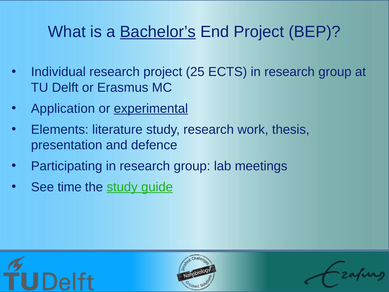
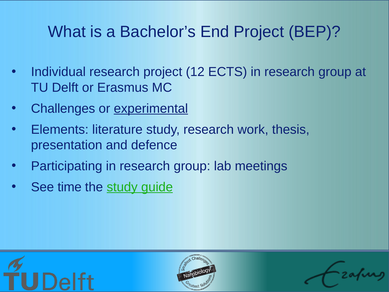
Bachelor’s underline: present -> none (158, 32)
25: 25 -> 12 (195, 72)
Application: Application -> Challenges (63, 108)
